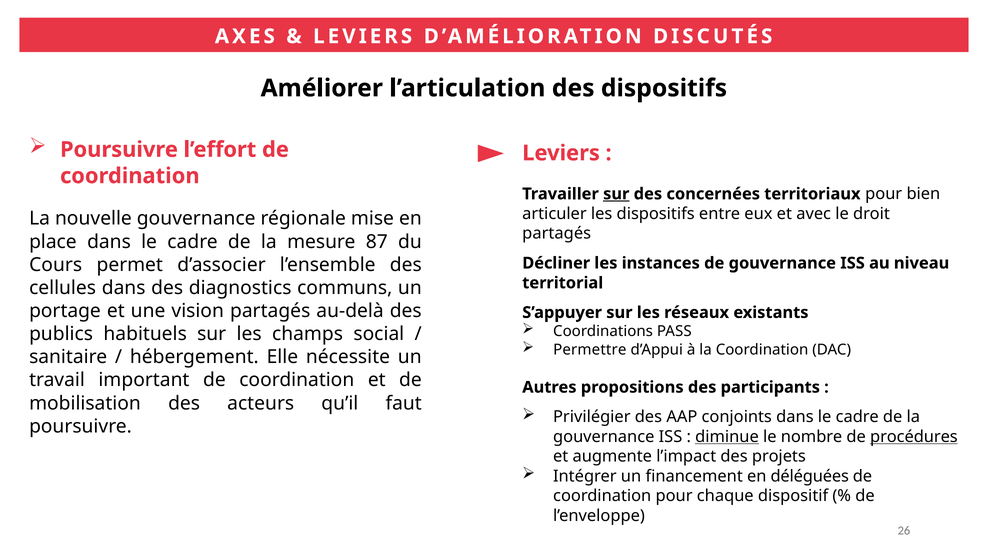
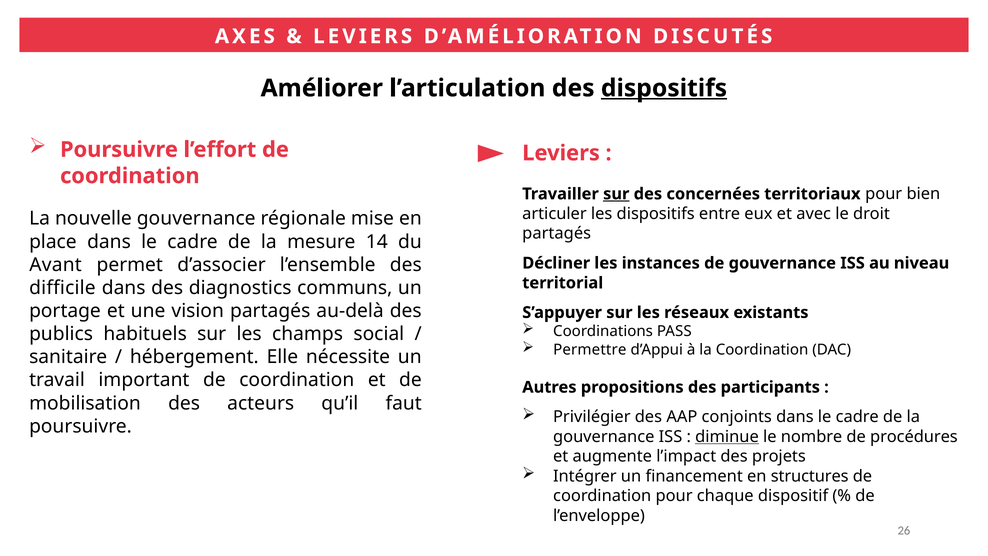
dispositifs underline: none -> present (664, 88)
87: 87 -> 14 (377, 242)
Cours: Cours -> Avant (56, 265)
cellules: cellules -> difficile (62, 288)
procédures underline: present -> none (914, 436)
déléguées: déléguées -> structures (810, 476)
